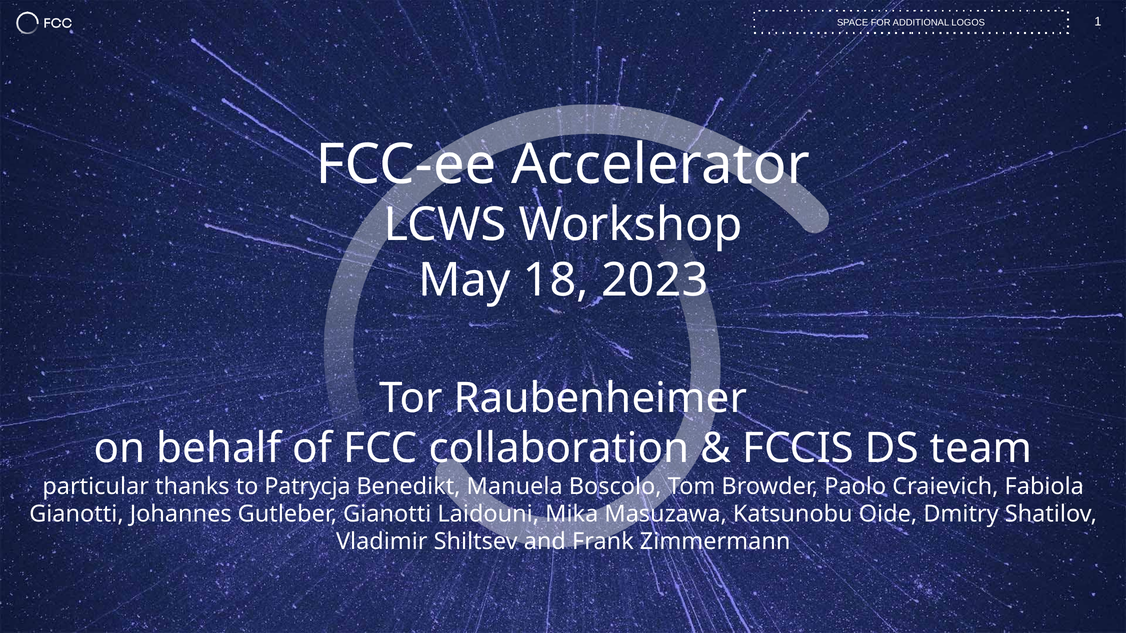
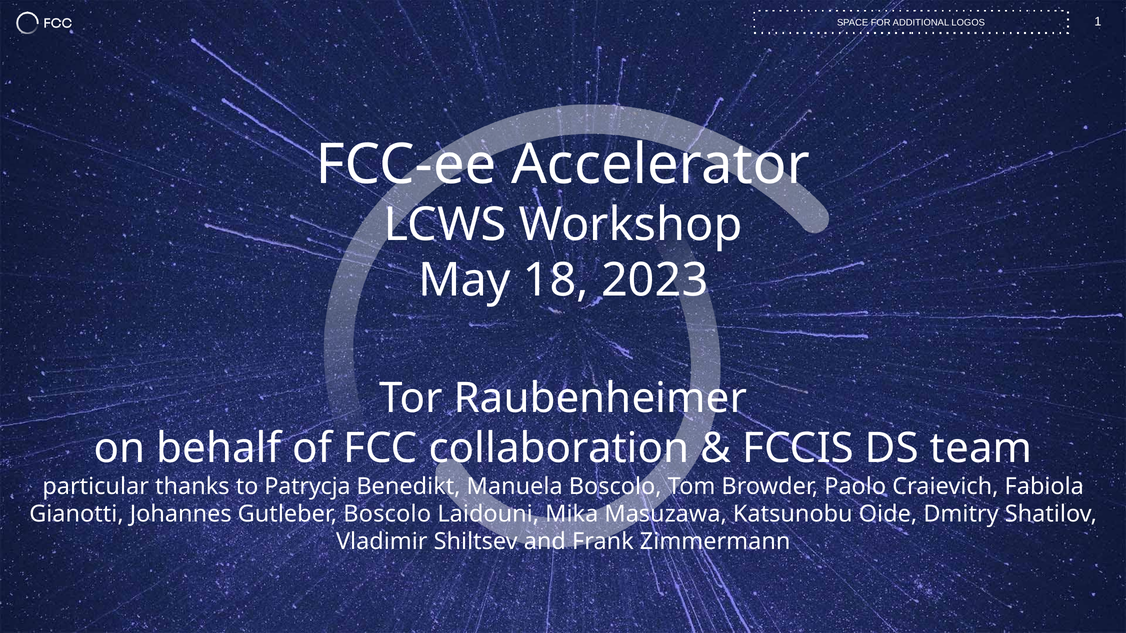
Gutleber Gianotti: Gianotti -> Boscolo (387, 514)
